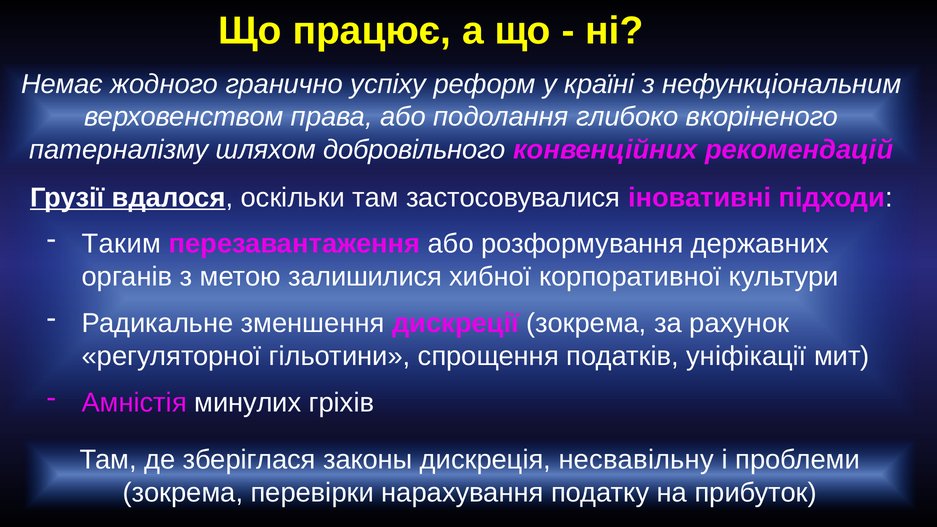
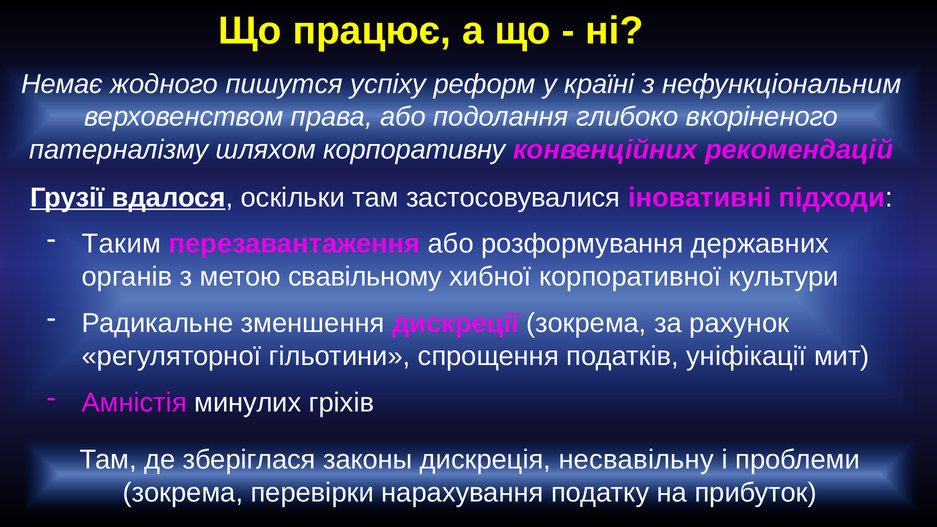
гранично: гранично -> пишутся (284, 84)
добровільного: добровільного -> корпоративну (414, 150)
залишилися: залишилися -> свавільному (365, 277)
